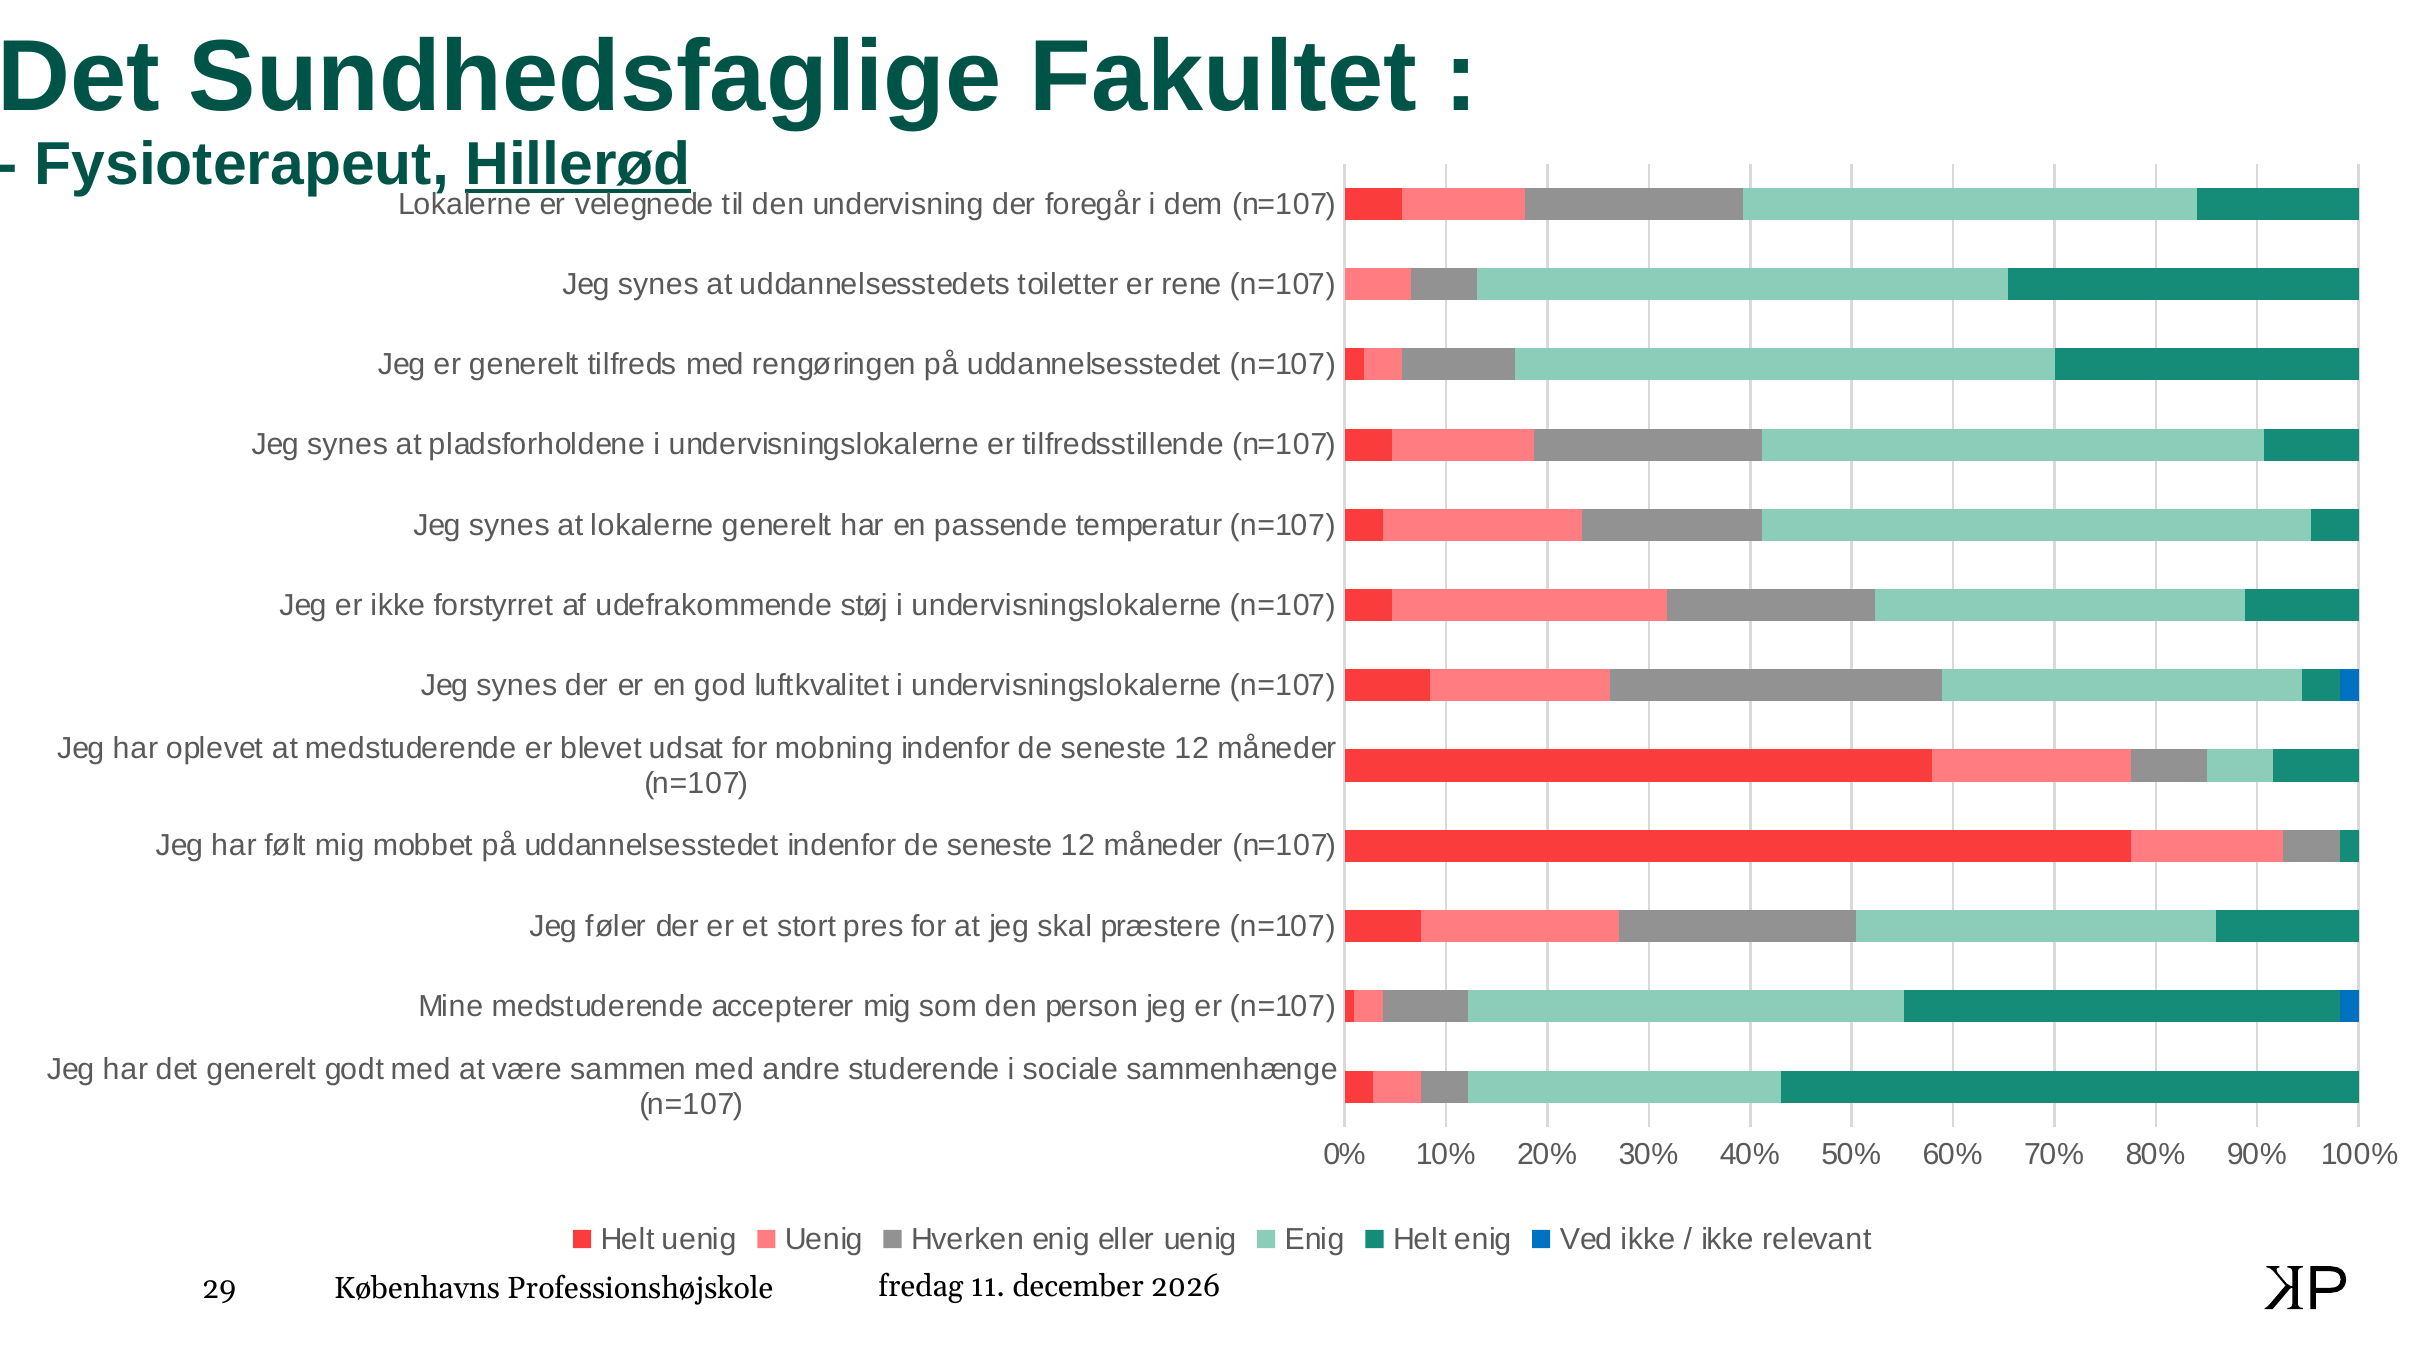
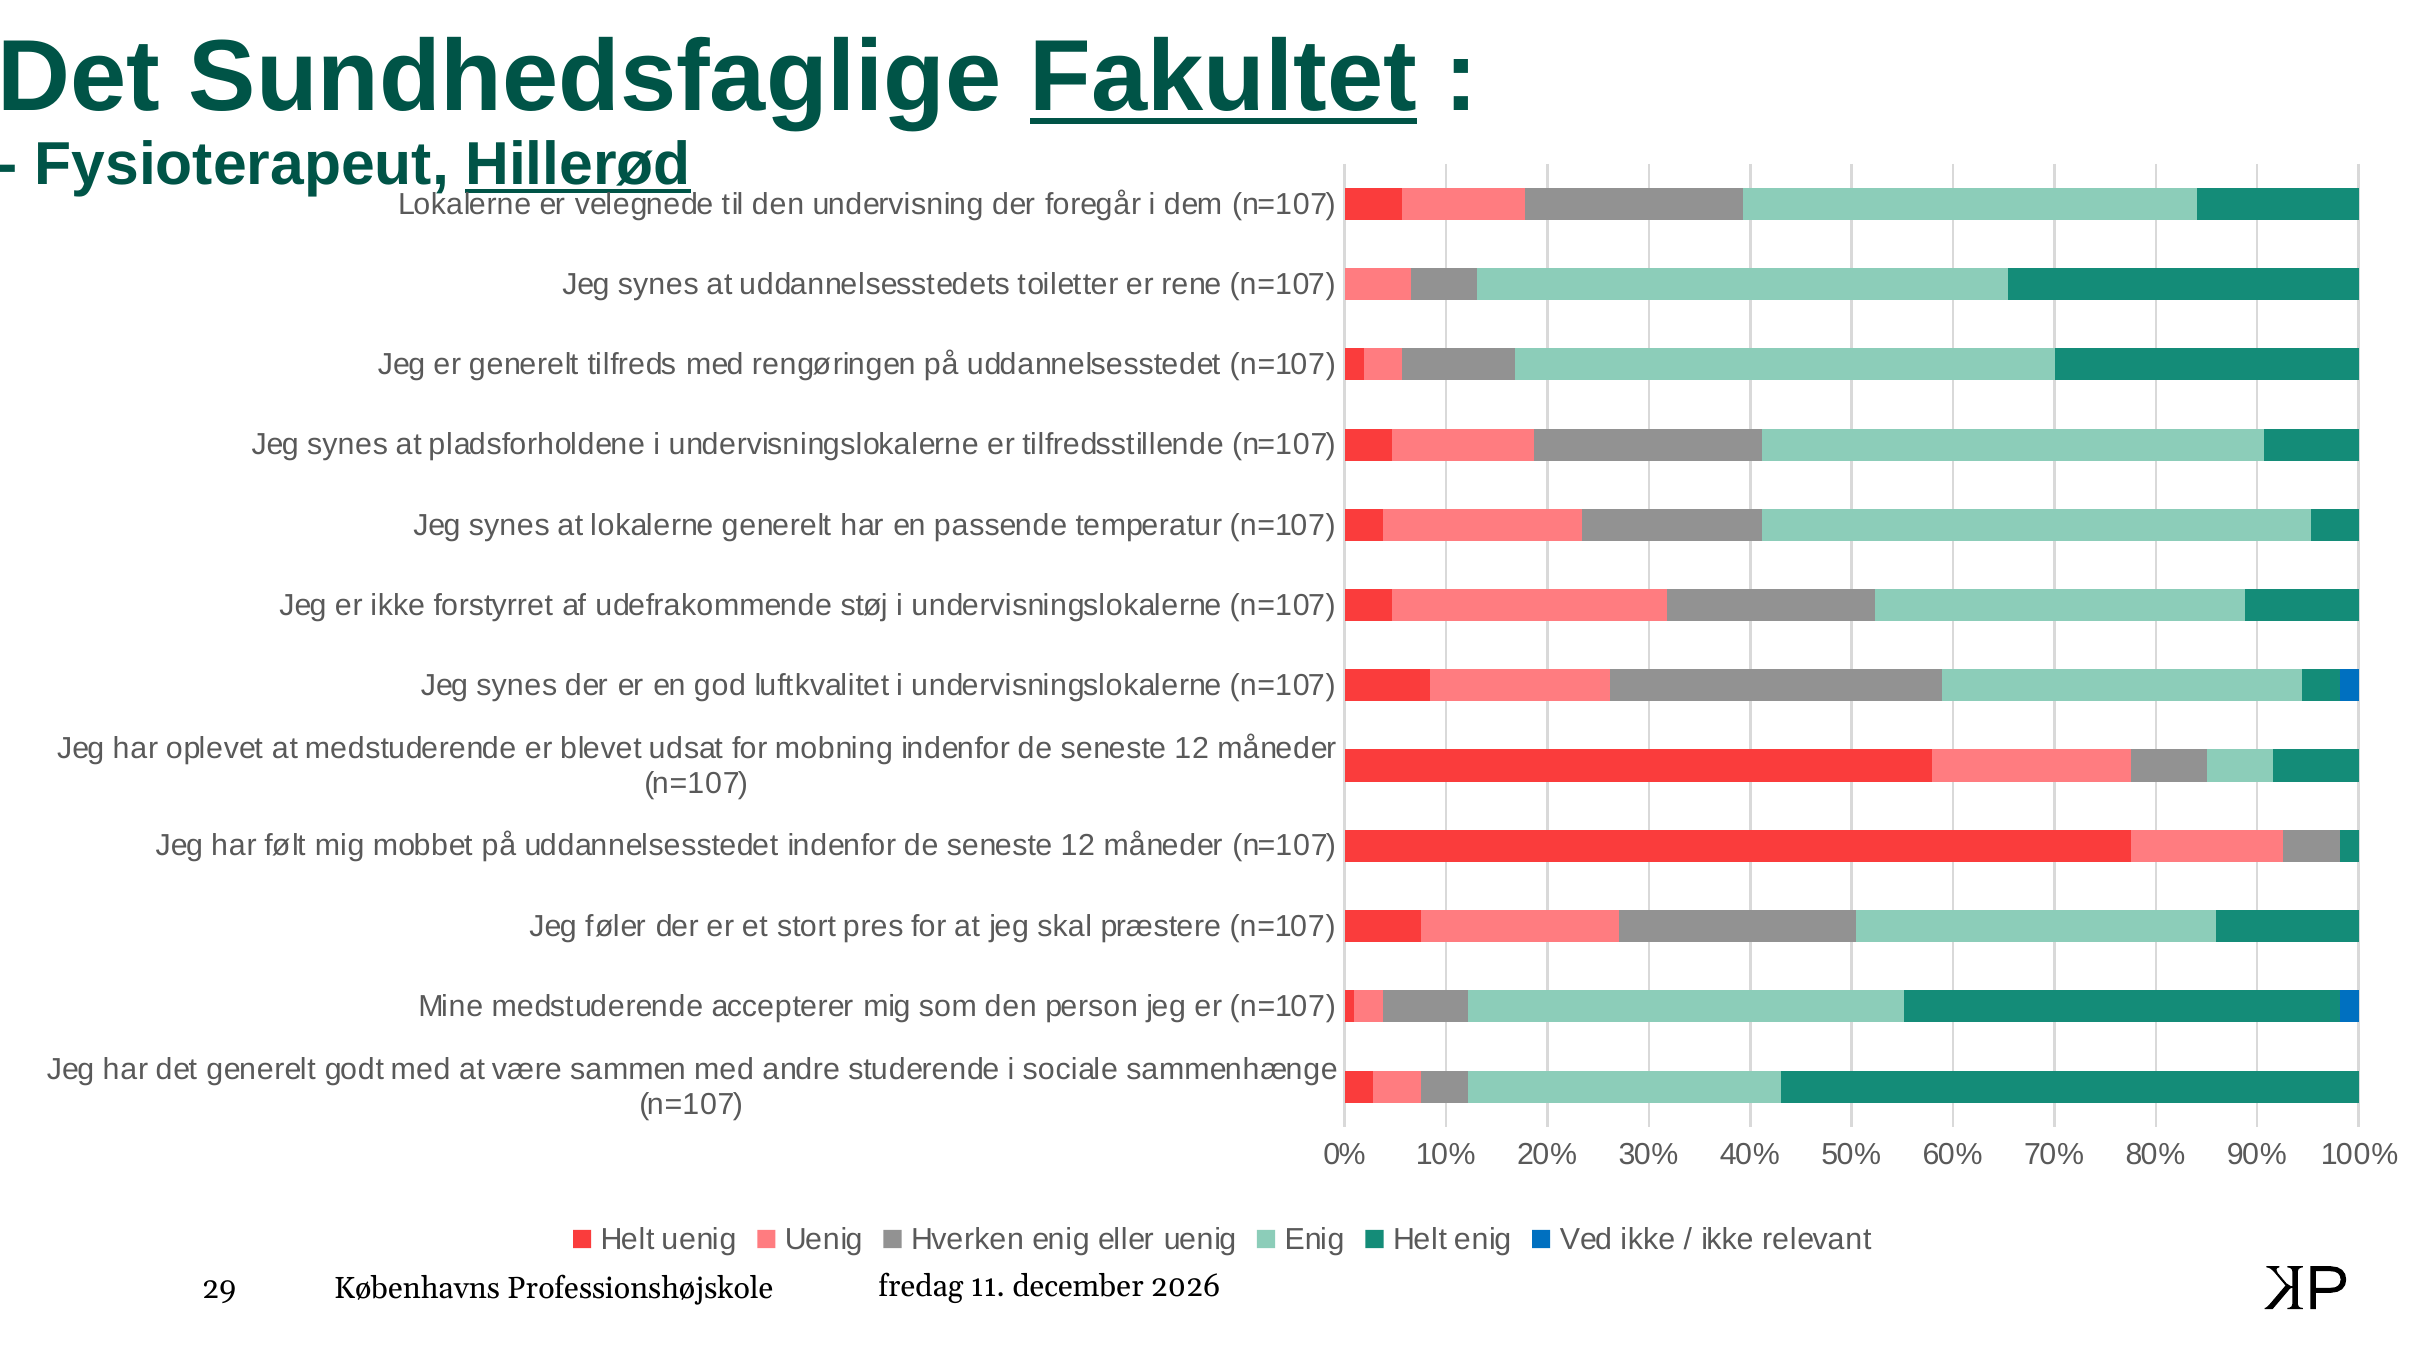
Fakultet underline: none -> present (1223, 77)
